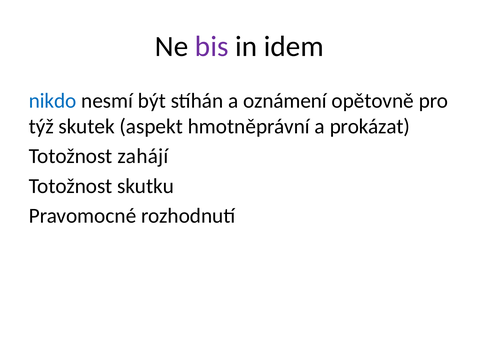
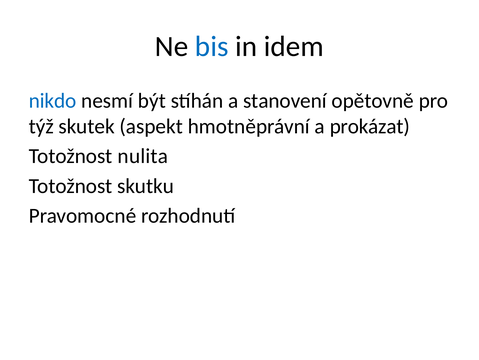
bis colour: purple -> blue (212, 46)
oznámení: oznámení -> stanovení (285, 100)
zahájí: zahájí -> nulita (143, 156)
